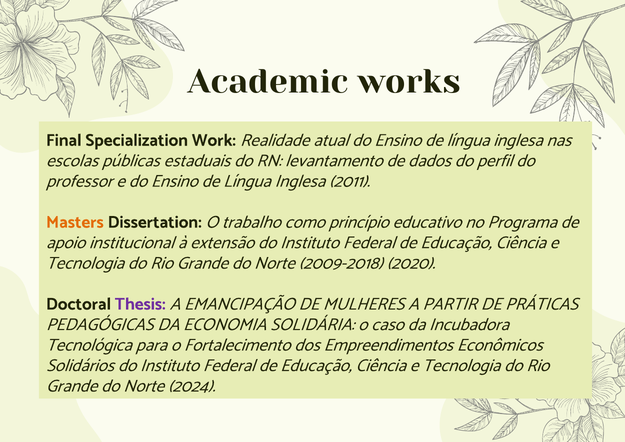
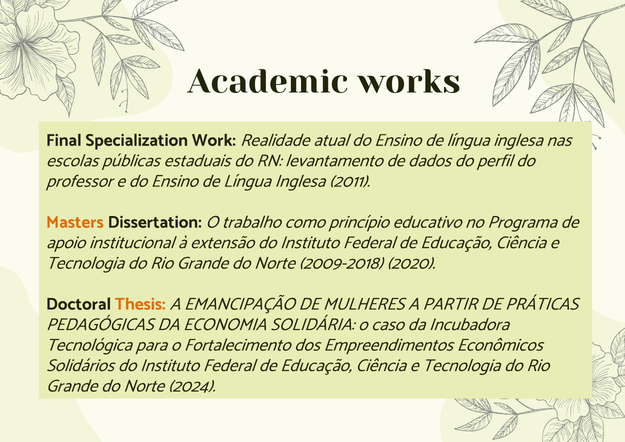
Thesis colour: purple -> orange (140, 304)
